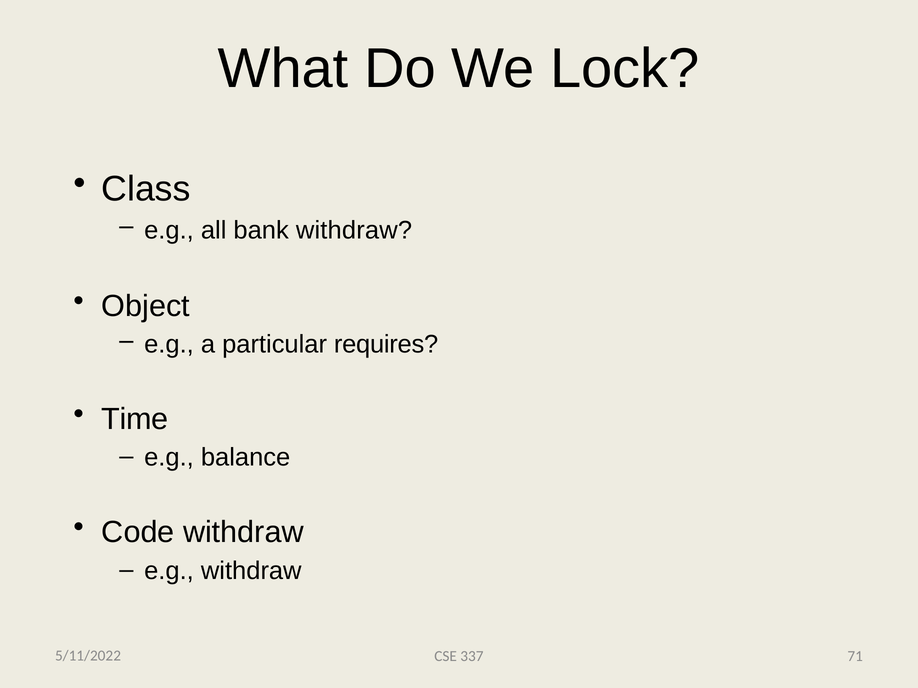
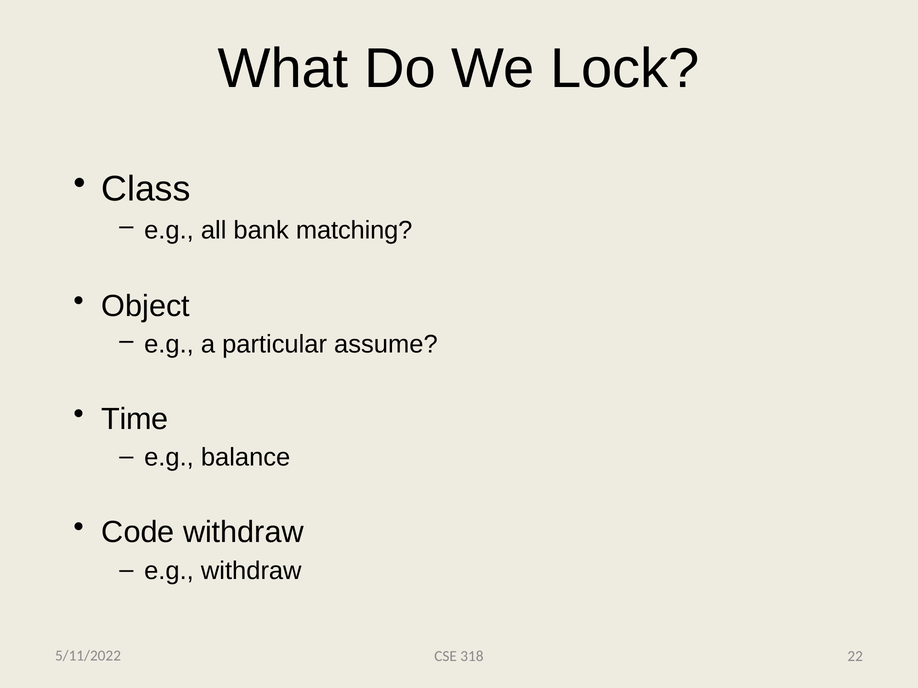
bank withdraw: withdraw -> matching (354, 230)
requires: requires -> assume (386, 345)
337: 337 -> 318 (472, 656)
71: 71 -> 22 (855, 656)
